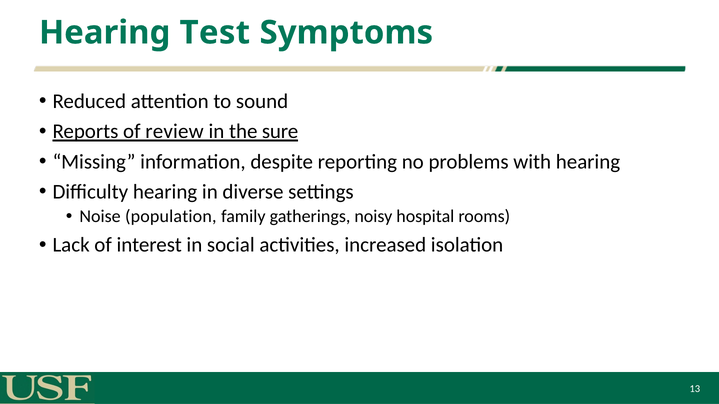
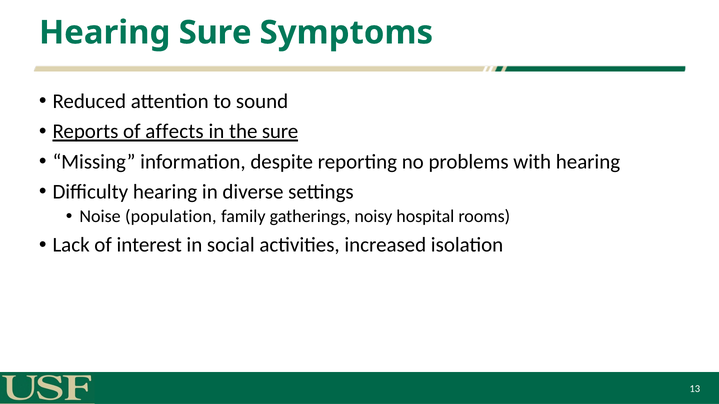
Hearing Test: Test -> Sure (215, 33)
review: review -> affects (174, 132)
